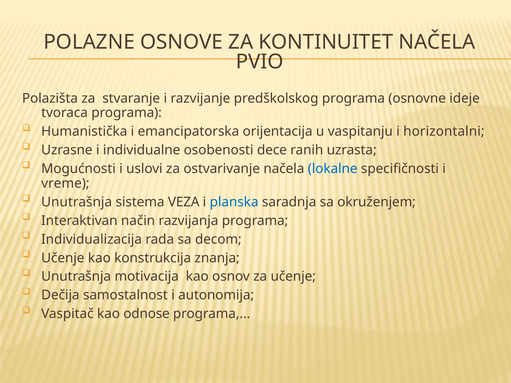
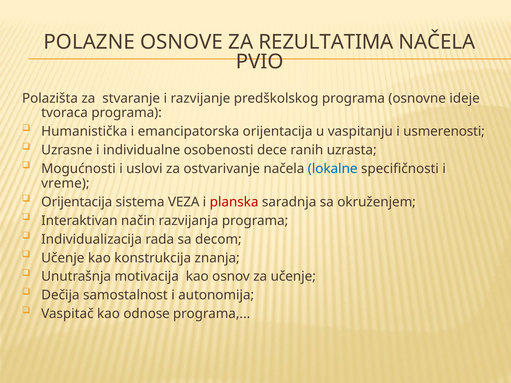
KONTINUITET: KONTINUITET -> REZULTATIMA (326, 42)
horizontalni: horizontalni -> usmerenosti (444, 132)
Unutrašnja: Unutrašnja -> Orijentacija (77, 202)
planska colour: blue -> red (234, 202)
